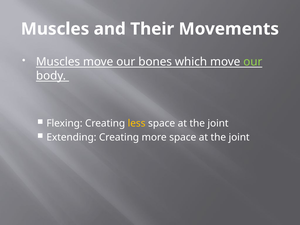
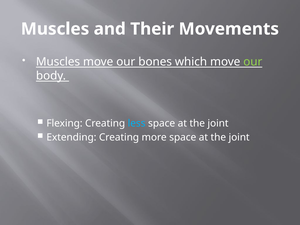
less colour: yellow -> light blue (137, 123)
